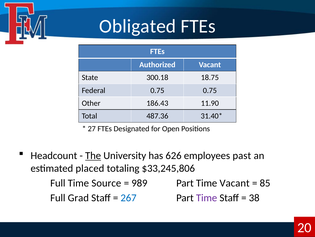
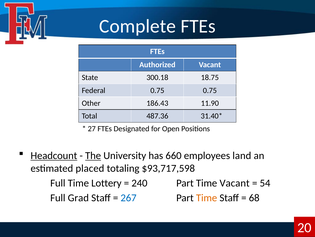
Obligated: Obligated -> Complete (138, 26)
Headcount underline: none -> present (54, 155)
626: 626 -> 660 (174, 155)
past: past -> land (242, 155)
$33,245,806: $33,245,806 -> $93,717,598 (168, 168)
Source: Source -> Lottery (106, 183)
989: 989 -> 240 (139, 183)
85: 85 -> 54 (265, 183)
Time colour: purple -> orange (207, 197)
38: 38 -> 68 (254, 197)
